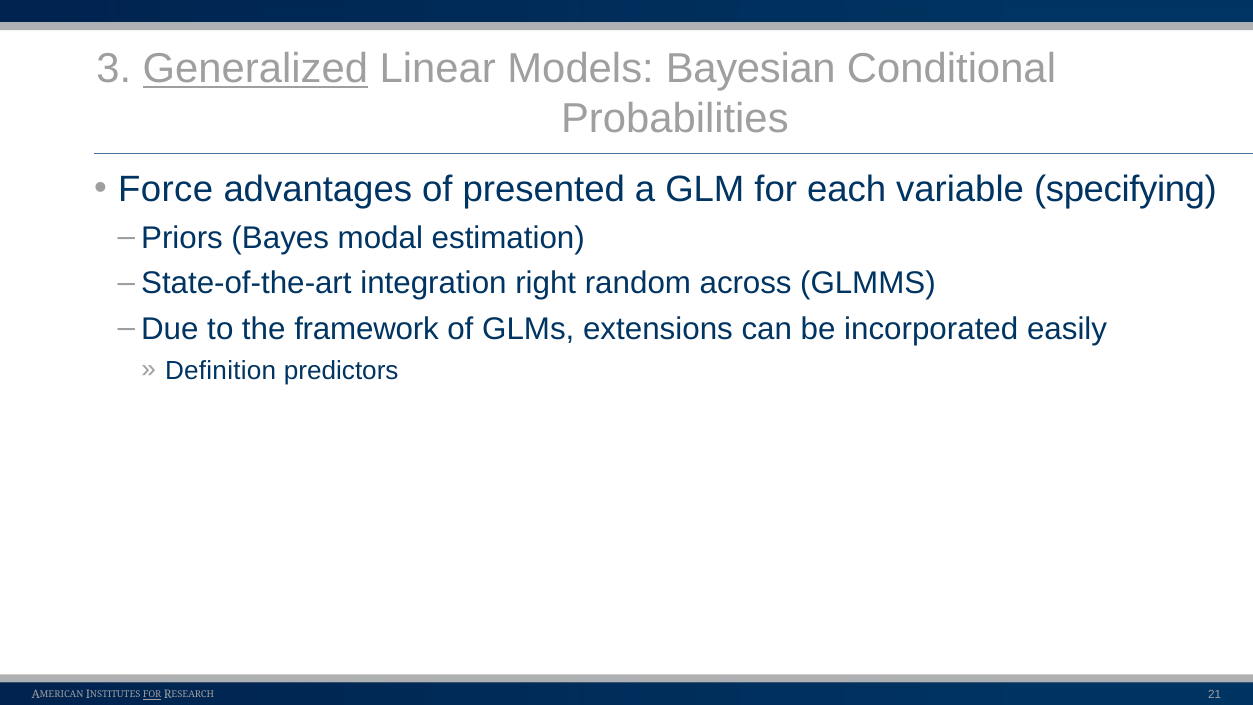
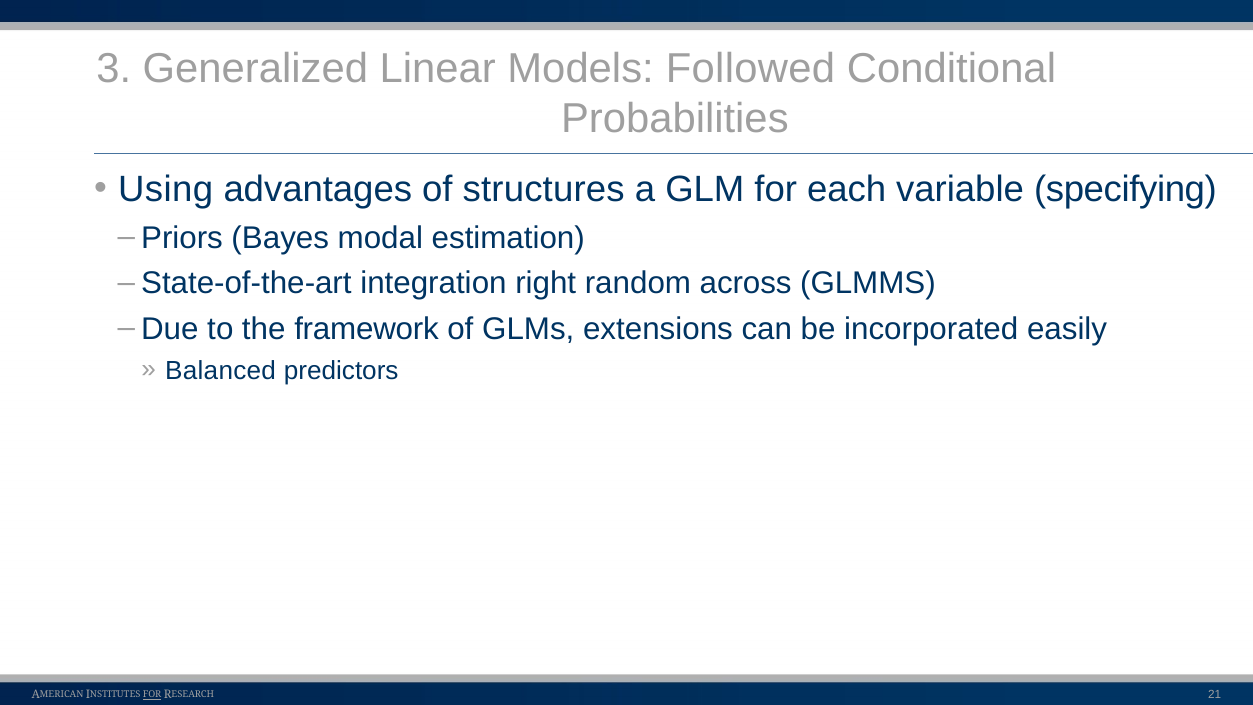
Generalized underline: present -> none (255, 69)
Bayesian: Bayesian -> Followed (750, 69)
Force: Force -> Using (166, 190)
presented: presented -> structures (544, 190)
Definition: Definition -> Balanced (221, 371)
